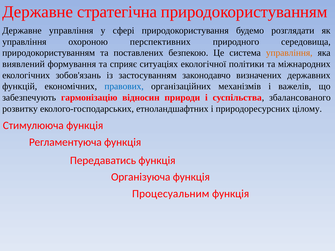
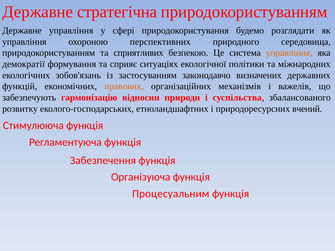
поставлених: поставлених -> сприятливих (139, 53)
виявлений: виявлений -> демократії (24, 64)
правових colour: blue -> orange (124, 86)
цілому: цілому -> вчений (307, 109)
Передаватись: Передаватись -> Забезпечення (103, 161)
